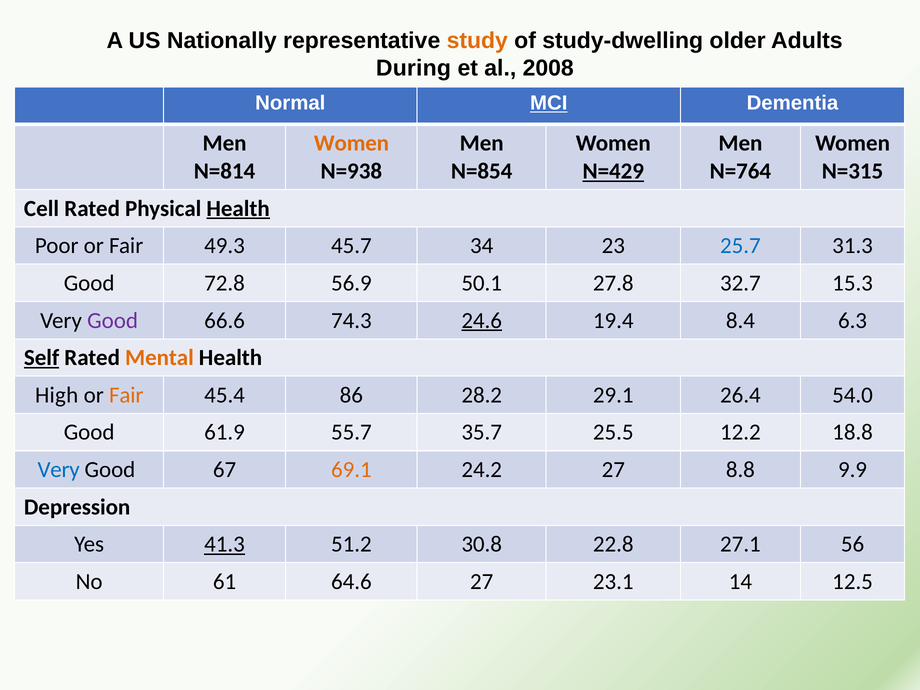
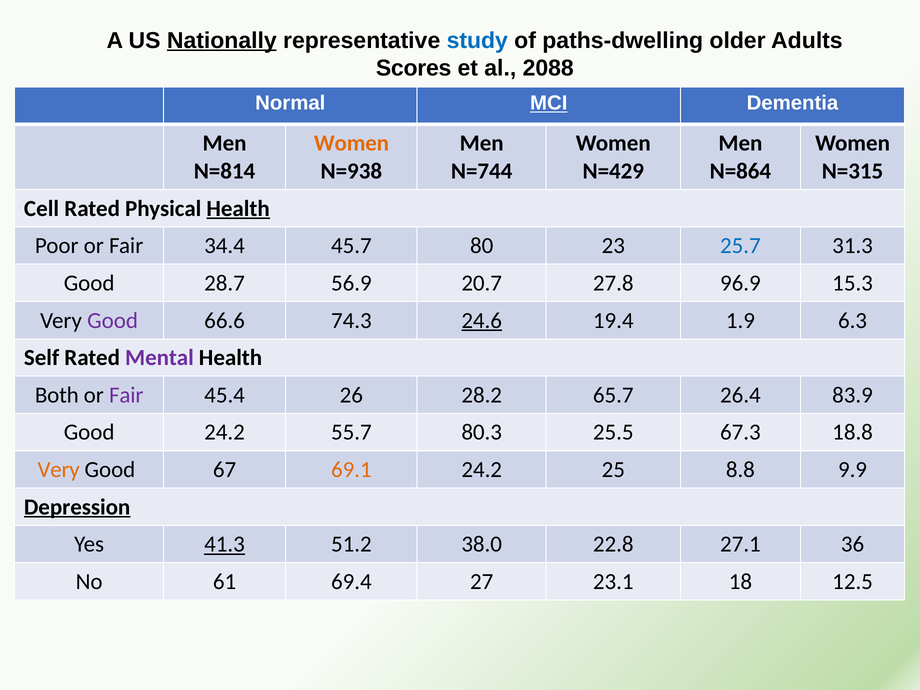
Nationally underline: none -> present (222, 40)
study colour: orange -> blue (477, 40)
study-dwelling: study-dwelling -> paths-dwelling (623, 40)
During: During -> Scores (414, 68)
2008: 2008 -> 2088 (548, 68)
N=854: N=854 -> N=744 (482, 171)
N=429 underline: present -> none (613, 171)
N=764: N=764 -> N=864 (740, 171)
49.3: 49.3 -> 34.4 (225, 246)
34: 34 -> 80 (482, 246)
72.8: 72.8 -> 28.7 (225, 283)
50.1: 50.1 -> 20.7 (482, 283)
32.7: 32.7 -> 96.9 (740, 283)
8.4: 8.4 -> 1.9 (740, 320)
Self underline: present -> none (42, 358)
Mental colour: orange -> purple (159, 358)
High: High -> Both (57, 395)
Fair colour: orange -> purple (126, 395)
86: 86 -> 26 (351, 395)
29.1: 29.1 -> 65.7 (613, 395)
54.0: 54.0 -> 83.9 (853, 395)
Good 61.9: 61.9 -> 24.2 (225, 432)
35.7: 35.7 -> 80.3 (482, 432)
12.2: 12.2 -> 67.3 (740, 432)
Very colour: blue -> orange (59, 470)
24.2 27: 27 -> 25 (613, 470)
Depression underline: none -> present (77, 507)
30.8: 30.8 -> 38.0 (482, 544)
56: 56 -> 36 (853, 544)
64.6: 64.6 -> 69.4 (351, 582)
14: 14 -> 18 (740, 582)
